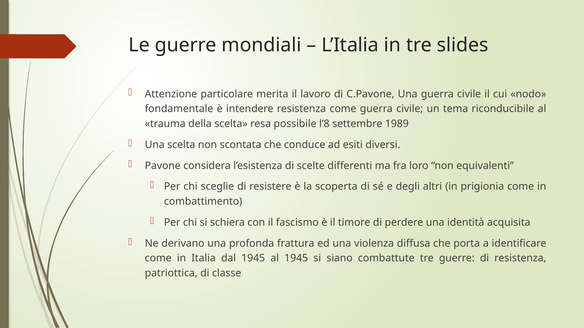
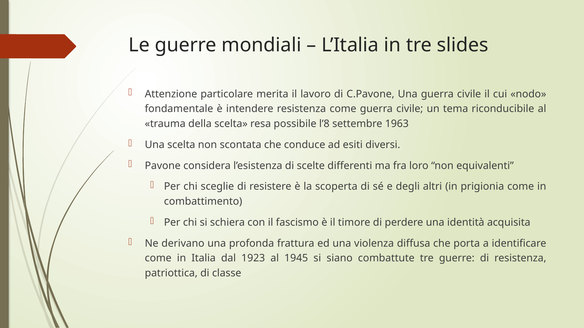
1989: 1989 -> 1963 (397, 124)
dal 1945: 1945 -> 1923 (253, 259)
